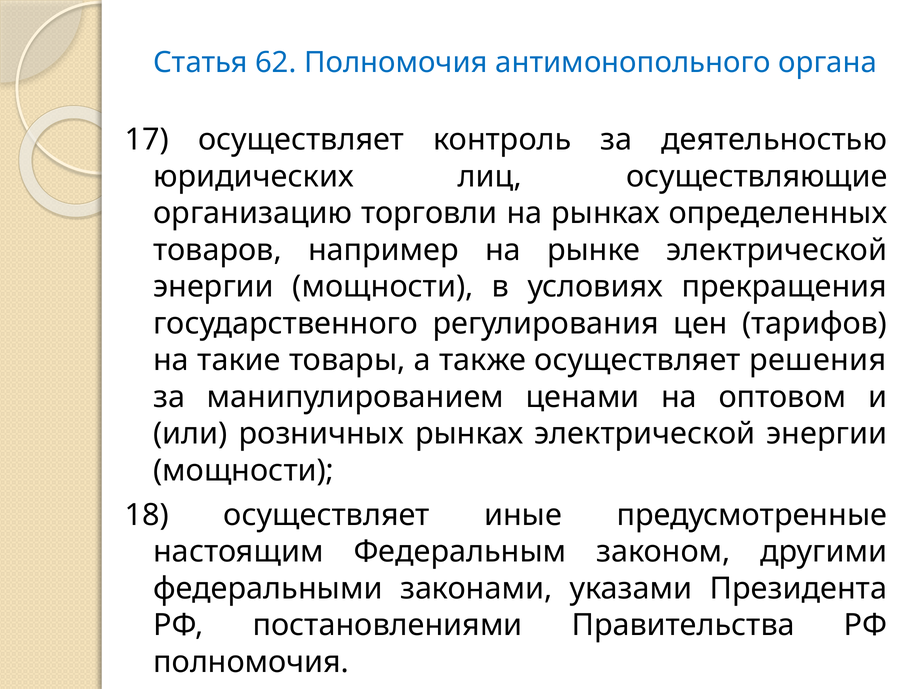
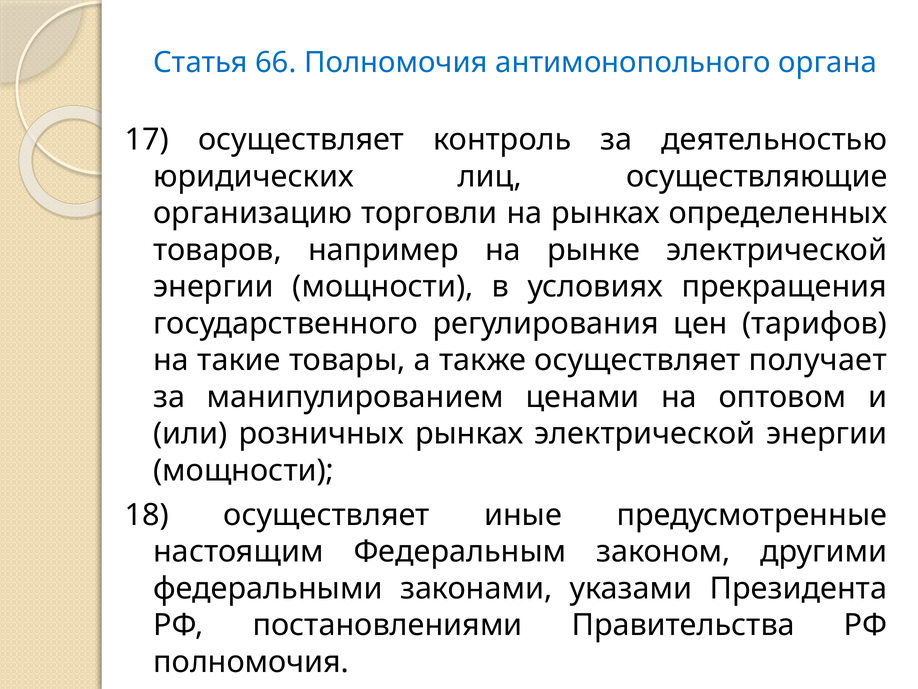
62: 62 -> 66 (276, 62)
решения: решения -> получает (818, 360)
